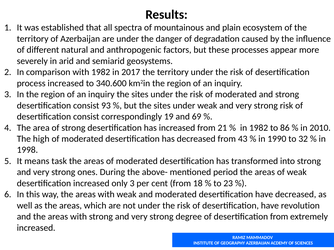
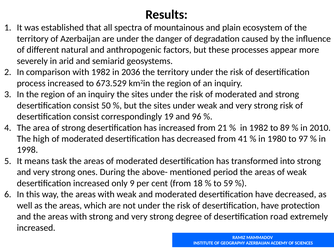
2017: 2017 -> 2036 (131, 72)
340.600: 340.600 -> 673.529 (111, 83)
93: 93 -> 50 (106, 106)
69: 69 -> 96 (197, 117)
86: 86 -> 89 (285, 128)
43: 43 -> 41 (243, 139)
1990: 1990 -> 1980 (277, 139)
32: 32 -> 97 (303, 139)
only 3: 3 -> 9 (132, 184)
23: 23 -> 59 (228, 184)
revolution: revolution -> protection (300, 206)
desertification from: from -> road (279, 217)
